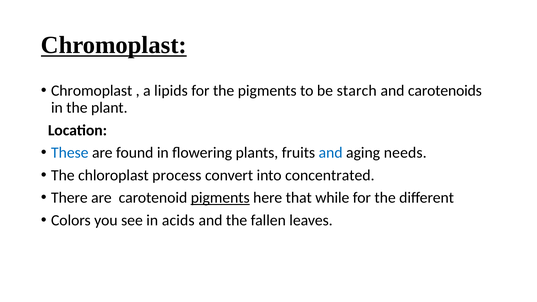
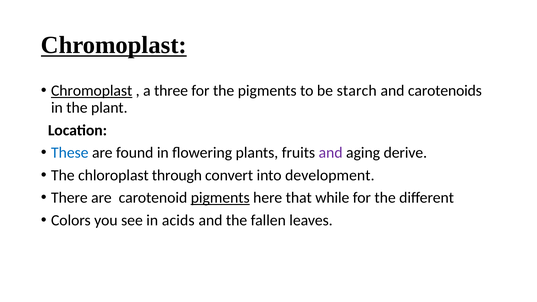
Chromoplast underline: none -> present (92, 91)
lipids: lipids -> three (171, 91)
and colour: blue -> purple (331, 153)
needs: needs -> derive (405, 153)
process: process -> through (177, 175)
concentrated: concentrated -> development (330, 175)
